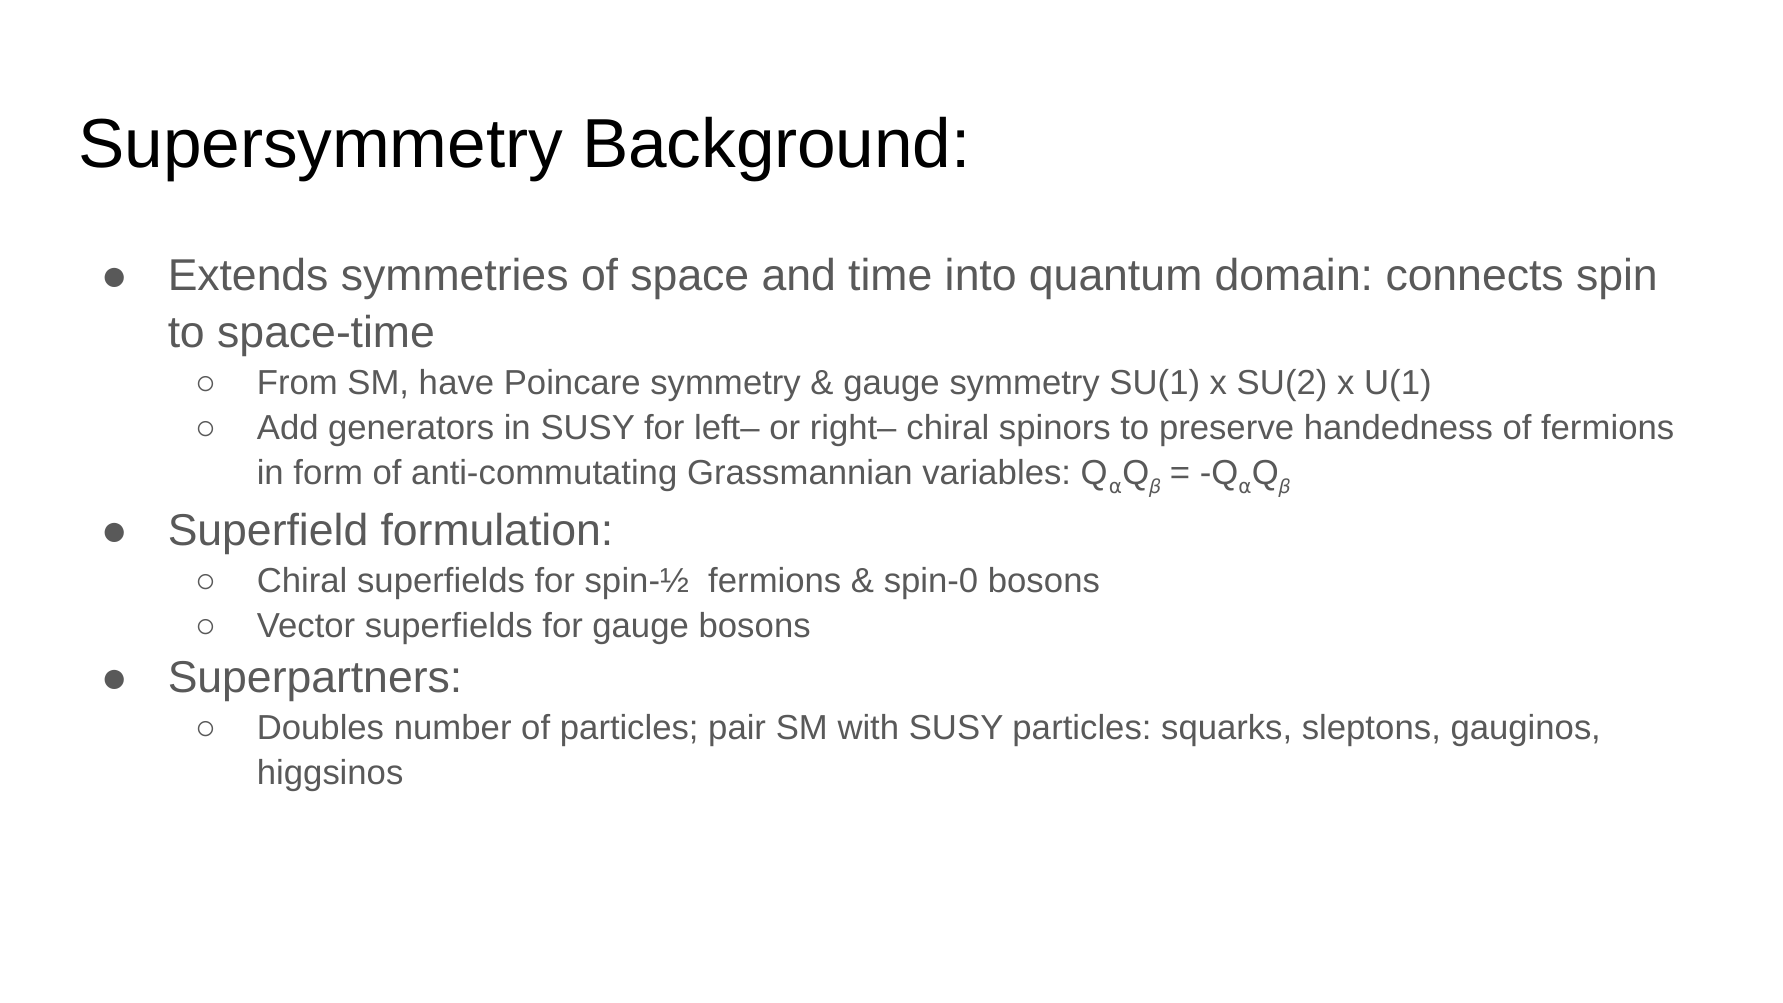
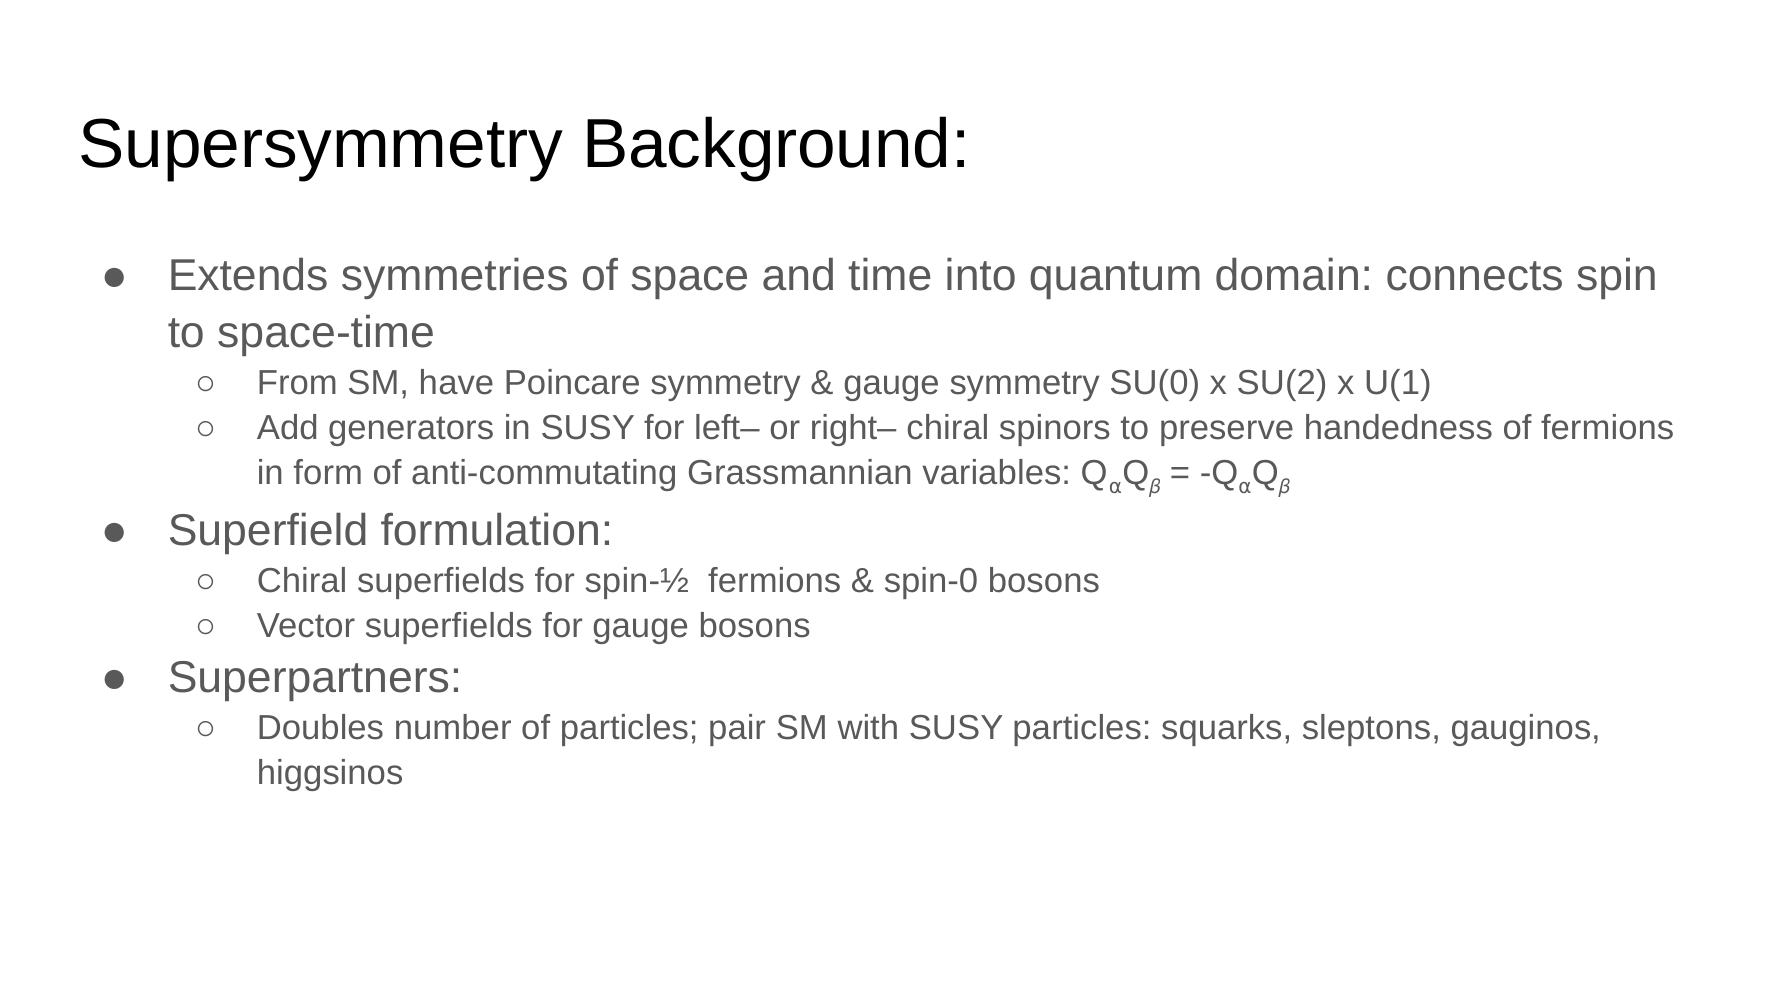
SU(1: SU(1 -> SU(0 (1155, 383)
